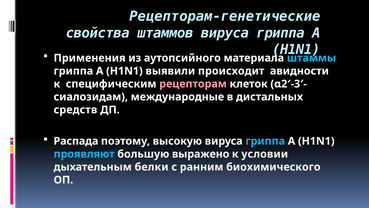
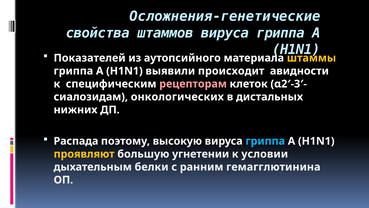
Рецепторам-генетические: Рецепторам-генетические -> Осложнения-генетические (225, 16)
Применения: Применения -> Показателей (90, 58)
штаммы colour: light blue -> yellow (311, 58)
международные: международные -> онкологических (177, 97)
средств: средств -> нижних (76, 110)
проявляют colour: light blue -> yellow (84, 154)
выражено: выражено -> угнетении (201, 154)
биохимического: биохимического -> гемагглютинина (273, 167)
